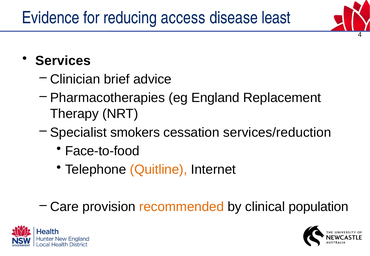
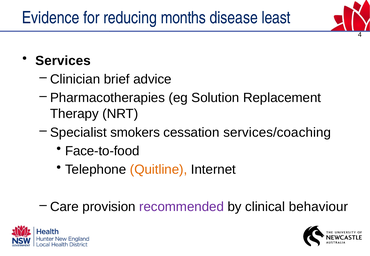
access: access -> months (183, 18)
England: England -> Solution (215, 98)
services/reduction: services/reduction -> services/coaching (277, 132)
recommended colour: orange -> purple (182, 207)
population: population -> behaviour (318, 207)
